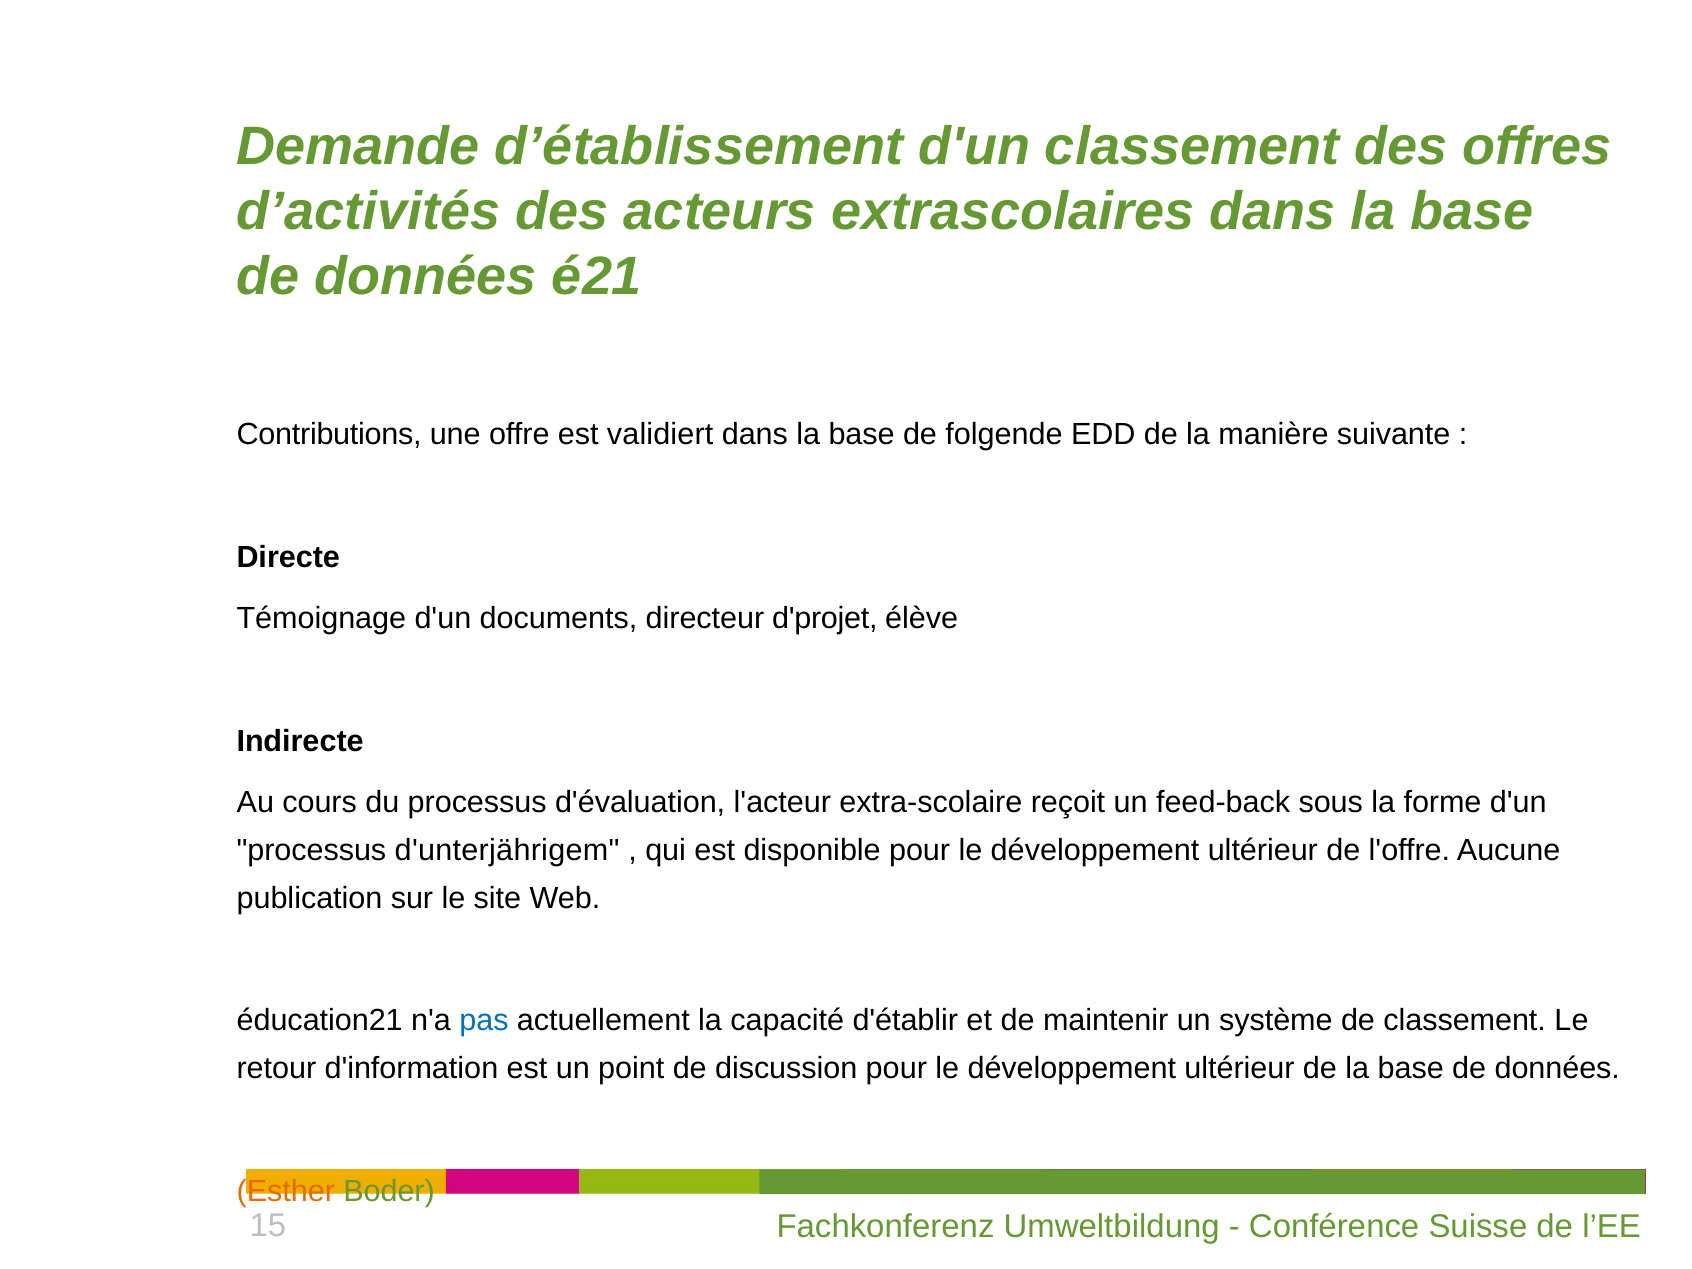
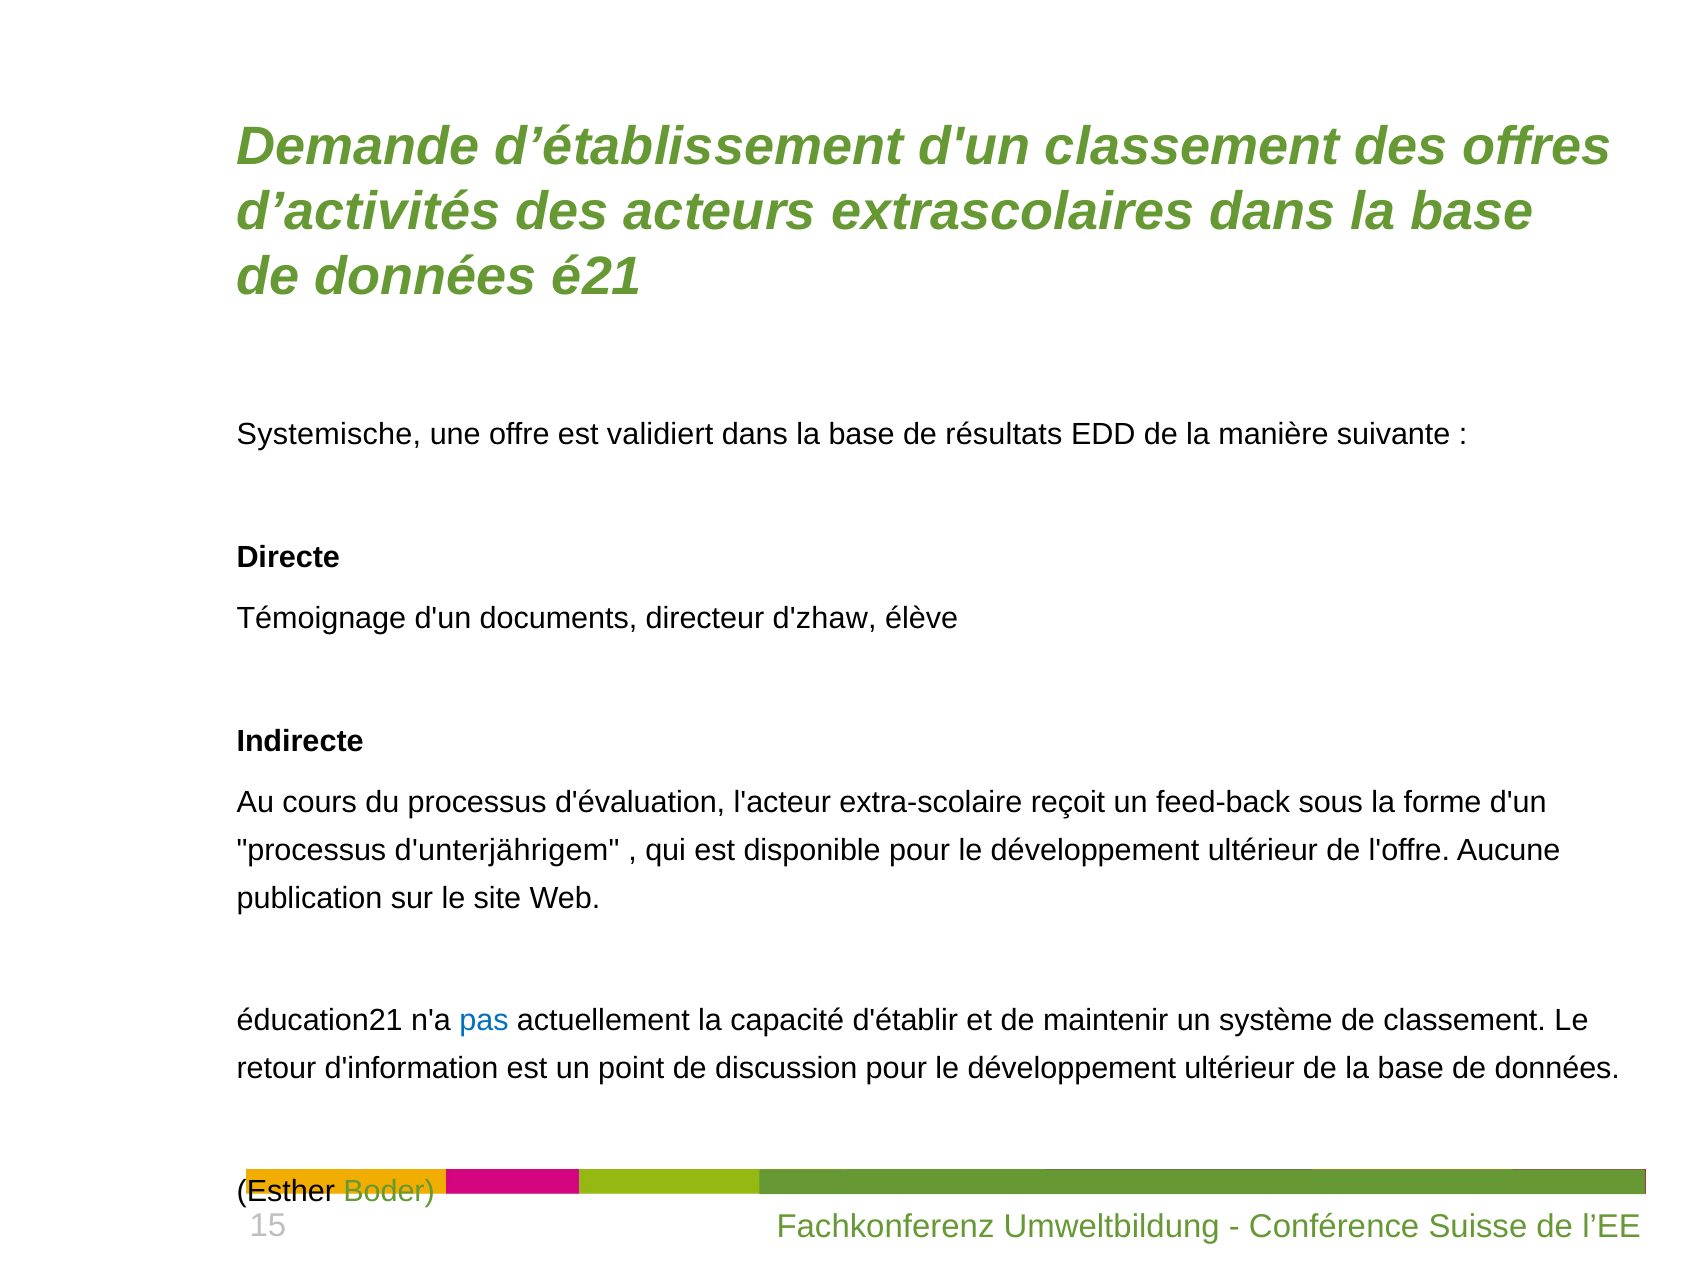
Contributions: Contributions -> Systemische (329, 435)
folgende: folgende -> résultats (1004, 435)
d'projet: d'projet -> d'zhaw (825, 619)
Esther colour: orange -> black (286, 1191)
